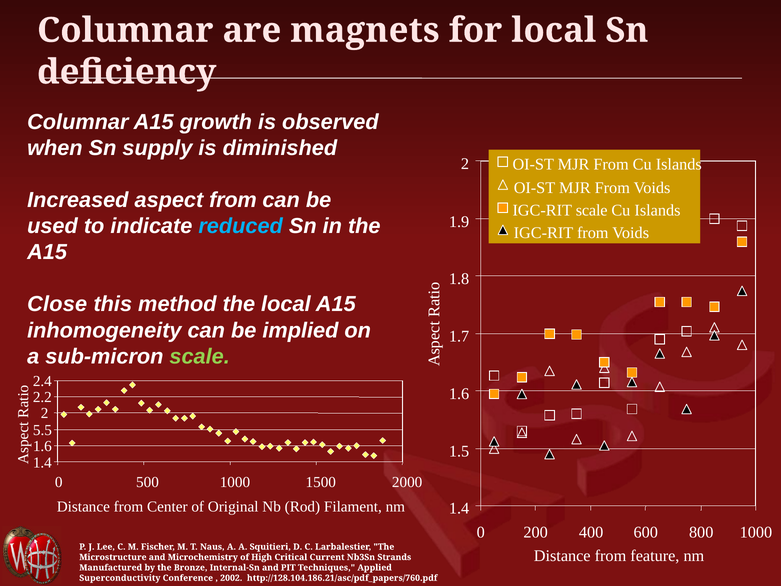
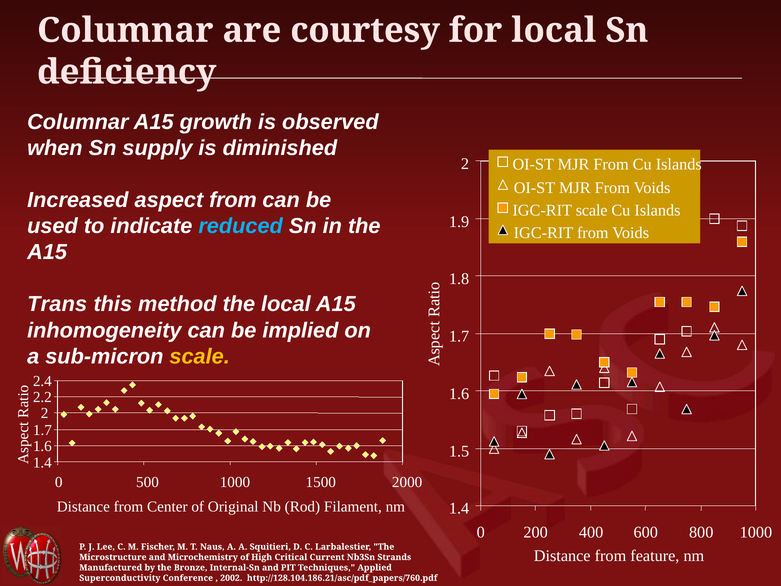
magnets: magnets -> courtesy (365, 30)
Close: Close -> Trans (57, 304)
scale colour: light green -> yellow (200, 356)
5.5: 5.5 -> 1.7 (42, 430)
